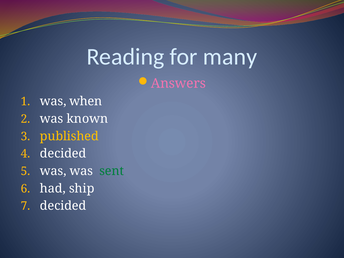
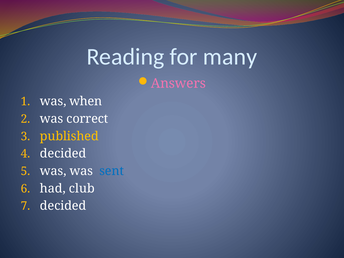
known: known -> correct (87, 119)
sent colour: green -> blue (112, 171)
ship: ship -> club (82, 188)
